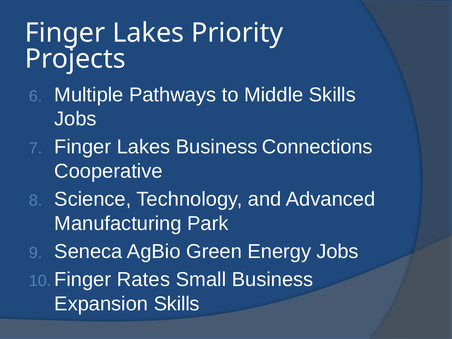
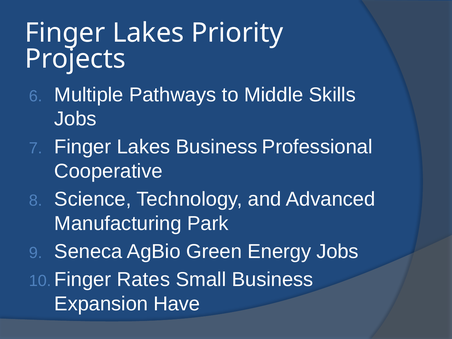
Connections: Connections -> Professional (317, 147)
Expansion Skills: Skills -> Have (177, 304)
